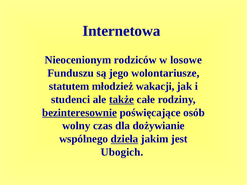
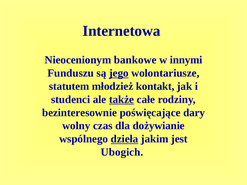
rodziców: rodziców -> bankowe (135, 60)
losowe: losowe -> innymi (186, 60)
jego underline: none -> present (119, 73)
wakacji: wakacji -> kontakt (155, 86)
bezinteresownie underline: present -> none (80, 113)
osób: osób -> dary (194, 113)
